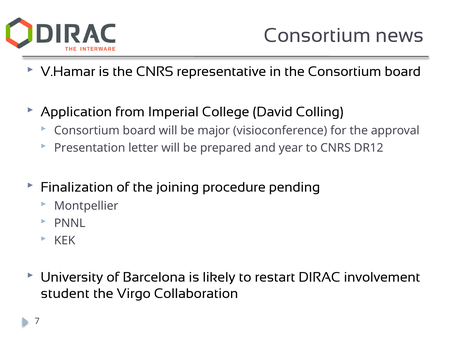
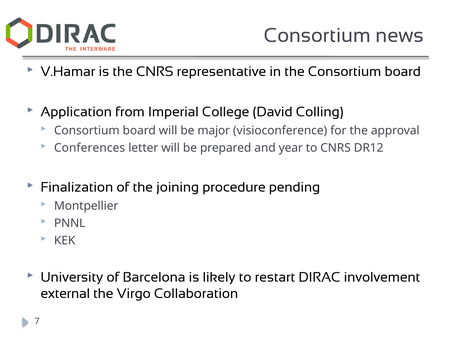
Presentation: Presentation -> Conferences (90, 148)
student: student -> external (65, 294)
